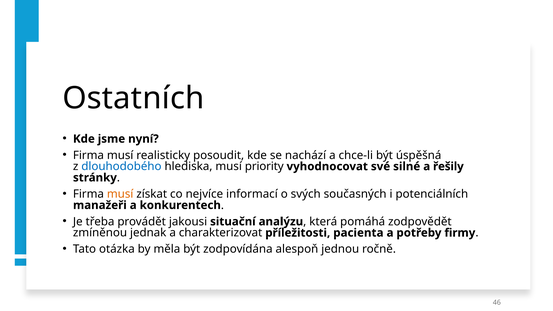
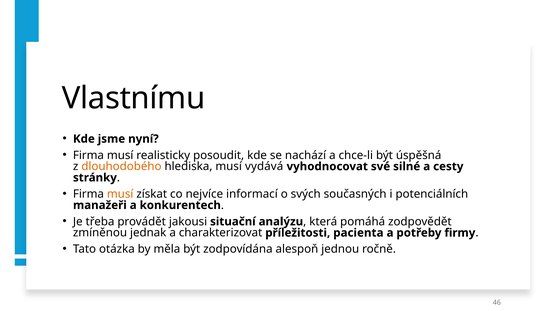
Ostatních: Ostatních -> Vlastnímu (134, 98)
dlouhodobého colour: blue -> orange (121, 166)
priority: priority -> vydává (264, 166)
řešily: řešily -> cesty (448, 166)
